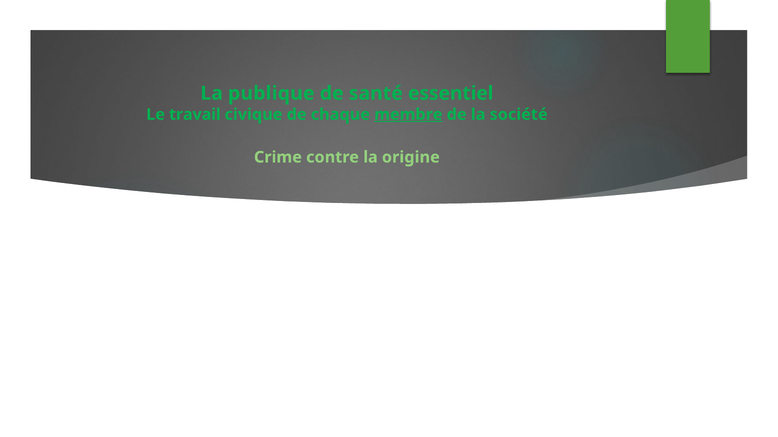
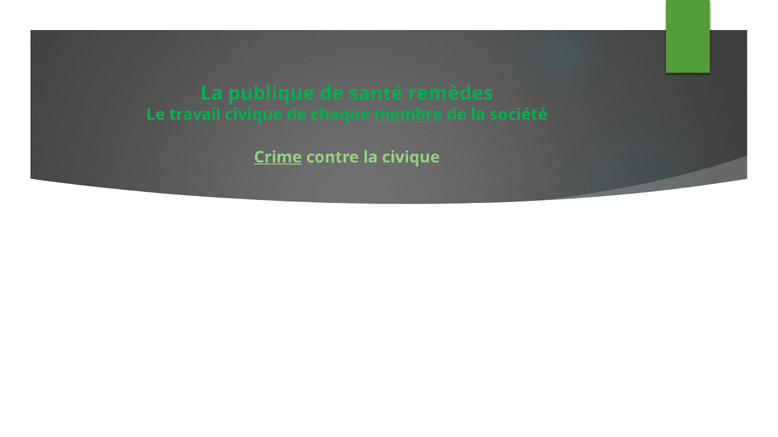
essentiel: essentiel -> remèdes (451, 93)
Crime underline: none -> present (278, 157)
la origine: origine -> civique (411, 157)
